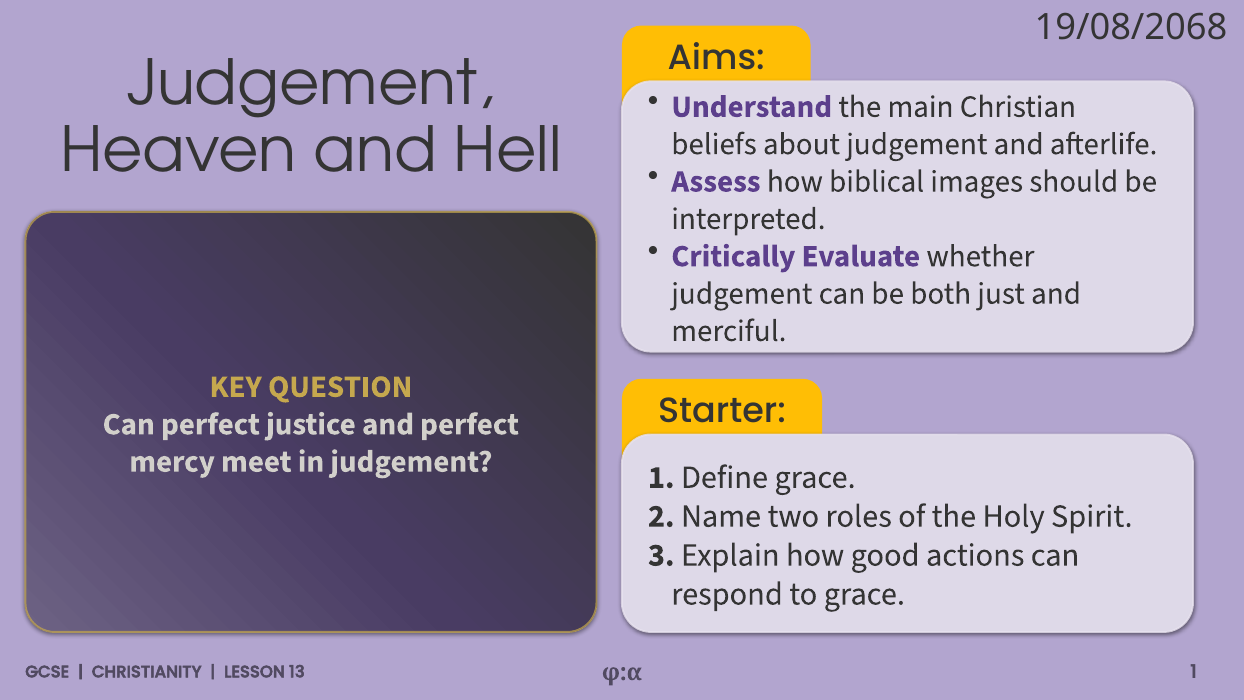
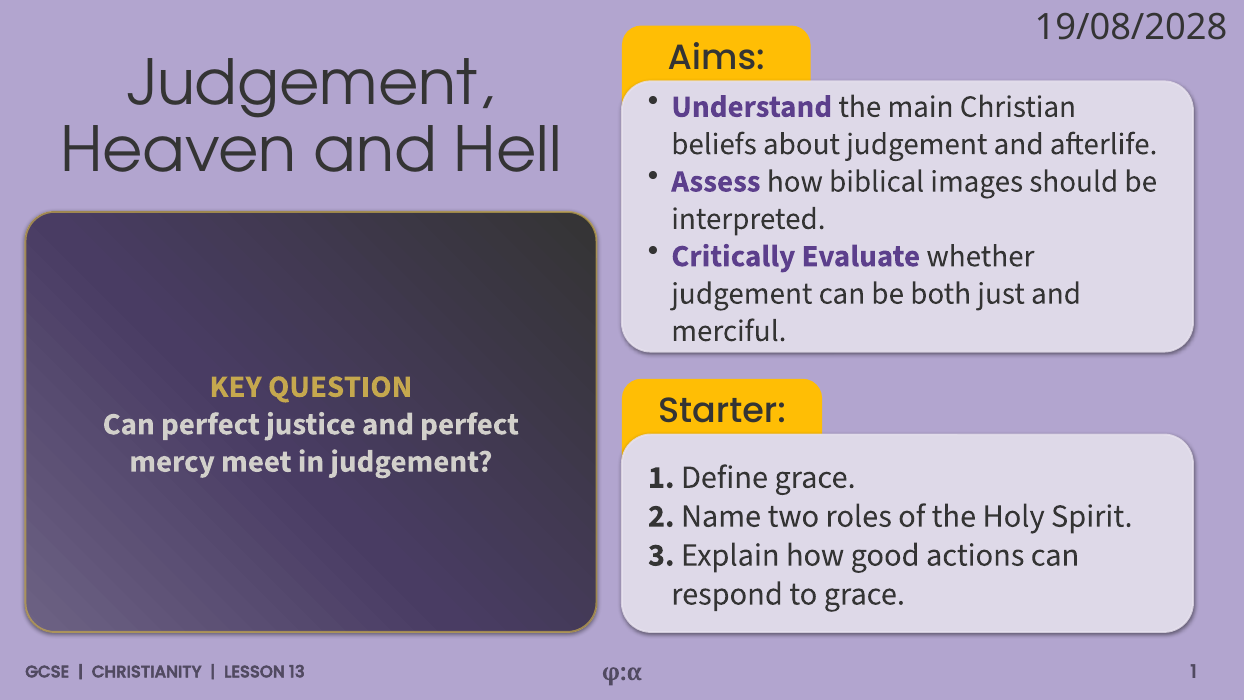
19/08/2068: 19/08/2068 -> 19/08/2028 (1131, 28)
